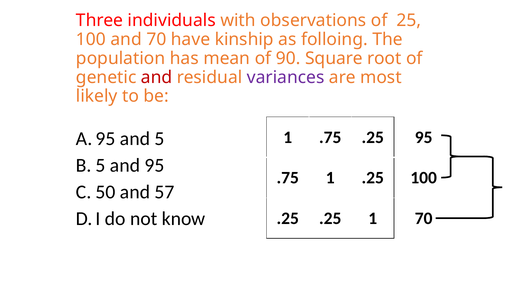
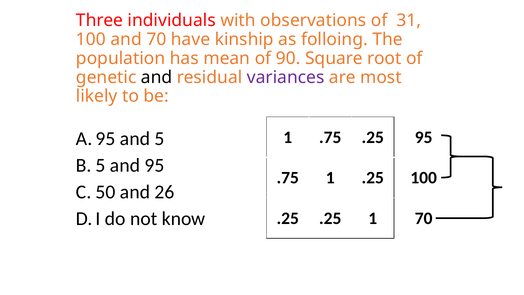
25: 25 -> 31 (409, 21)
and colour: red -> black (157, 77)
57: 57 -> 26 (164, 192)
